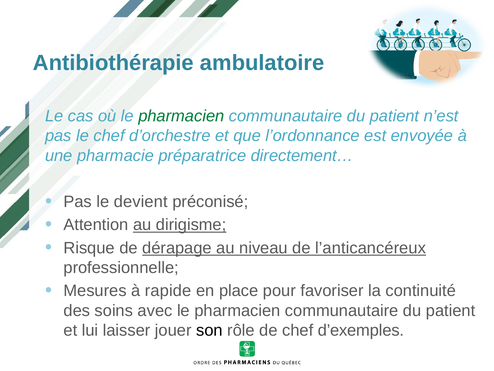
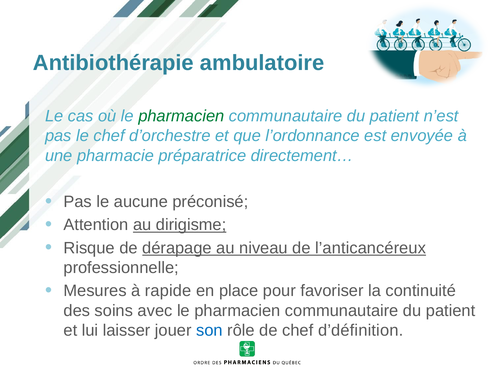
devient: devient -> aucune (141, 201)
son colour: black -> blue (209, 330)
d’exemples: d’exemples -> d’définition (361, 330)
